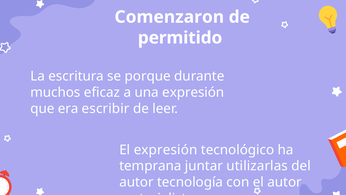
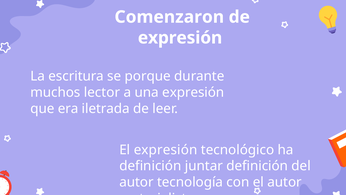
permitido: permitido -> expresión (180, 38)
eficaz: eficaz -> lector (102, 92)
escribir: escribir -> iletrada (106, 108)
temprana: temprana -> definición (150, 166)
juntar utilizarlas: utilizarlas -> definición (257, 166)
